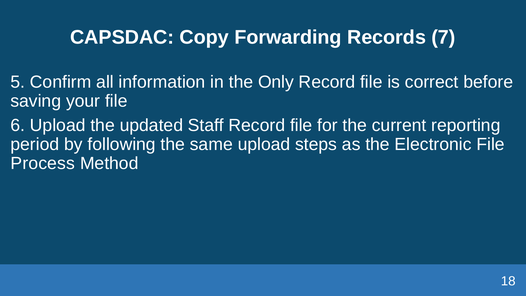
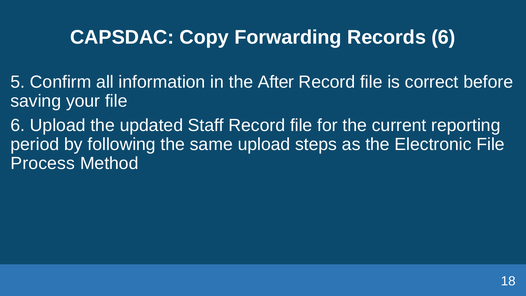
Records 7: 7 -> 6 (443, 37)
Only: Only -> After (276, 82)
